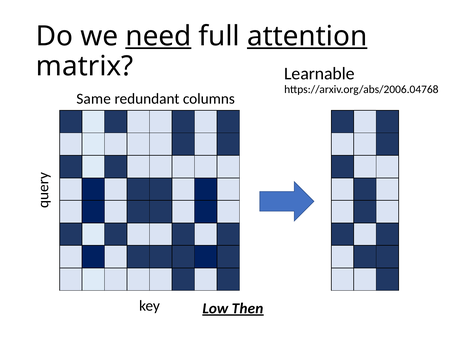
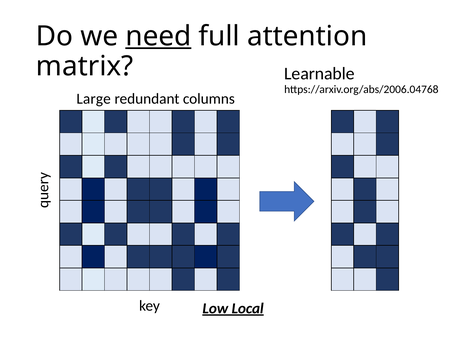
attention underline: present -> none (307, 36)
Same: Same -> Large (94, 99)
Then: Then -> Local (248, 308)
